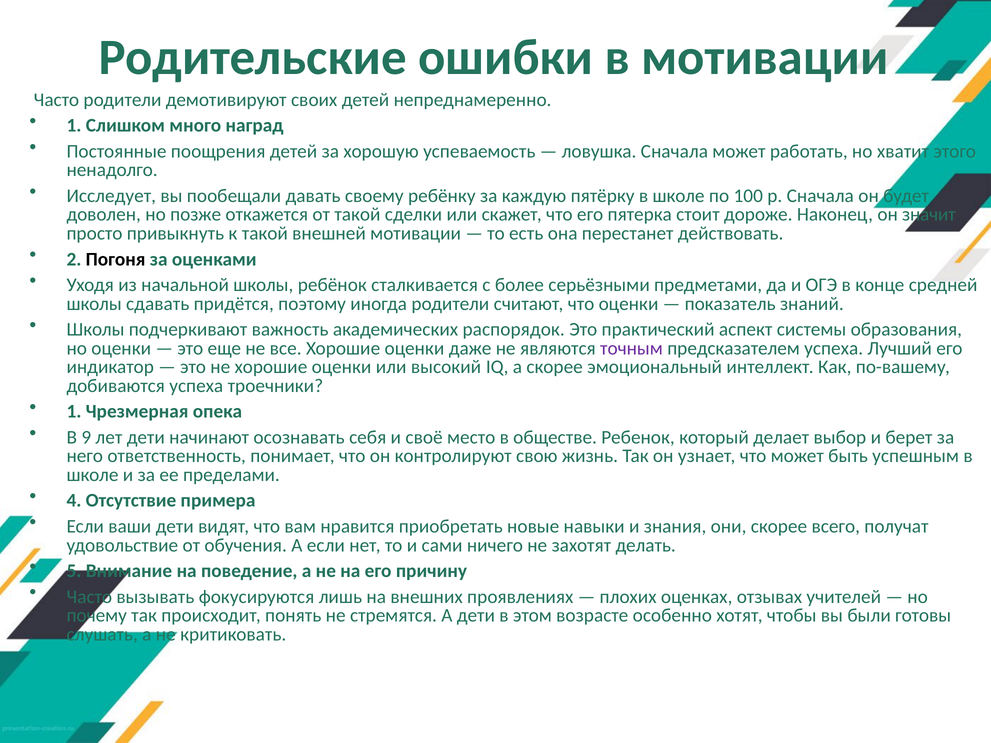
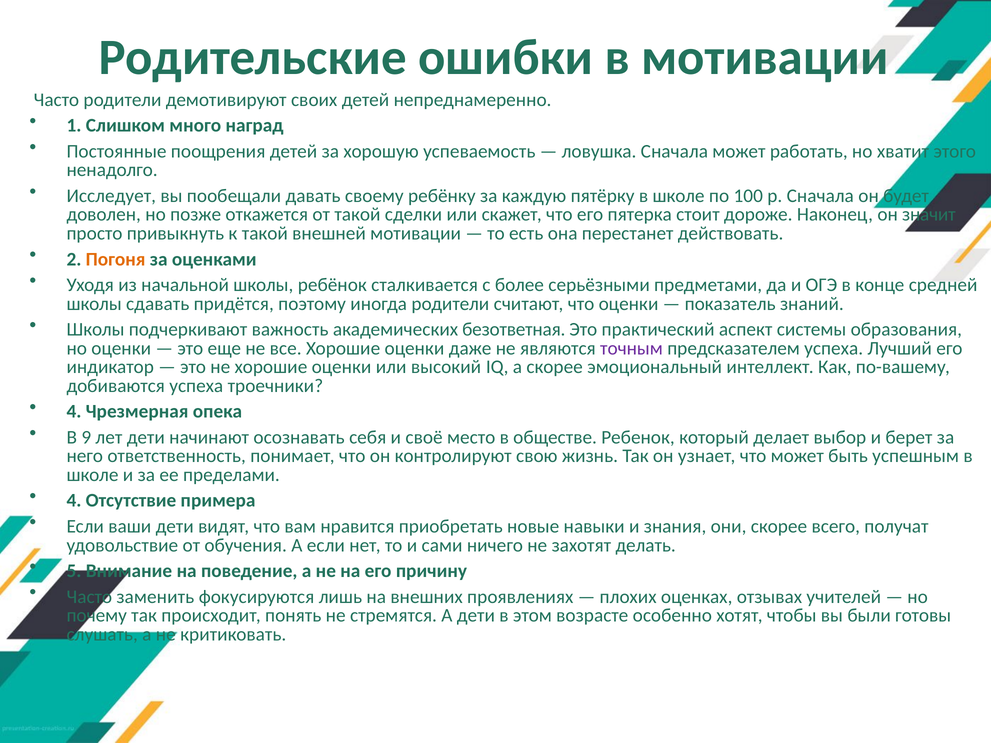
Погоня colour: black -> orange (116, 259)
распорядок: распорядок -> безответная (514, 330)
1: 1 -> 4 (74, 412)
вызывать: вызывать -> заменить (155, 597)
